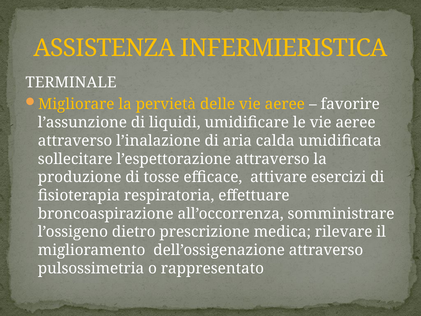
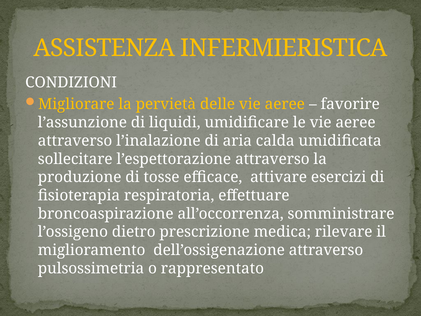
TERMINALE: TERMINALE -> CONDIZIONI (71, 82)
